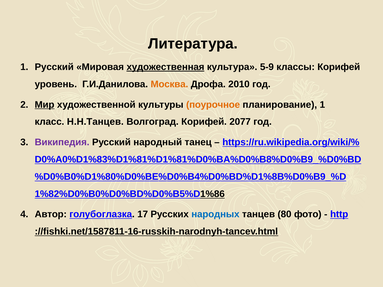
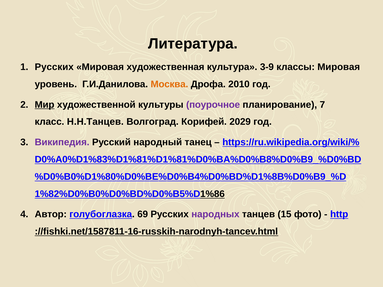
Русский: Русский -> Русских (54, 67)
художественная underline: present -> none (165, 67)
5-9: 5-9 -> 3-9 (267, 67)
классы Корифей: Корифей -> Мировая (339, 67)
поурочное colour: orange -> purple (213, 105)
планирование 1: 1 -> 7 (322, 105)
2077: 2077 -> 2029 (240, 122)
17: 17 -> 69 (143, 215)
народных colour: blue -> purple (215, 215)
80: 80 -> 15 (285, 215)
